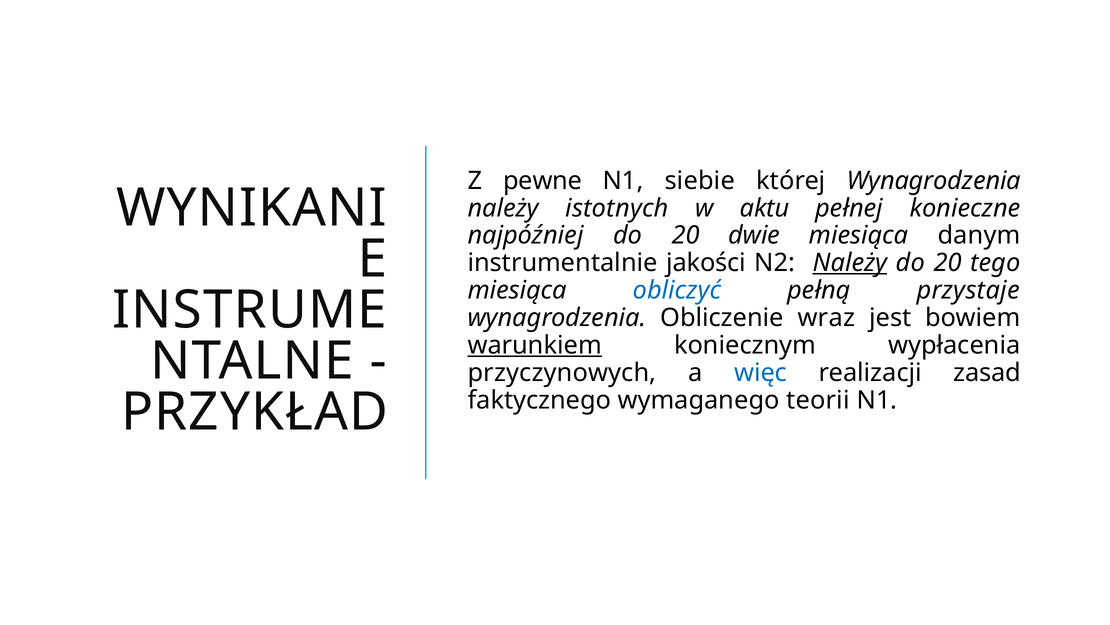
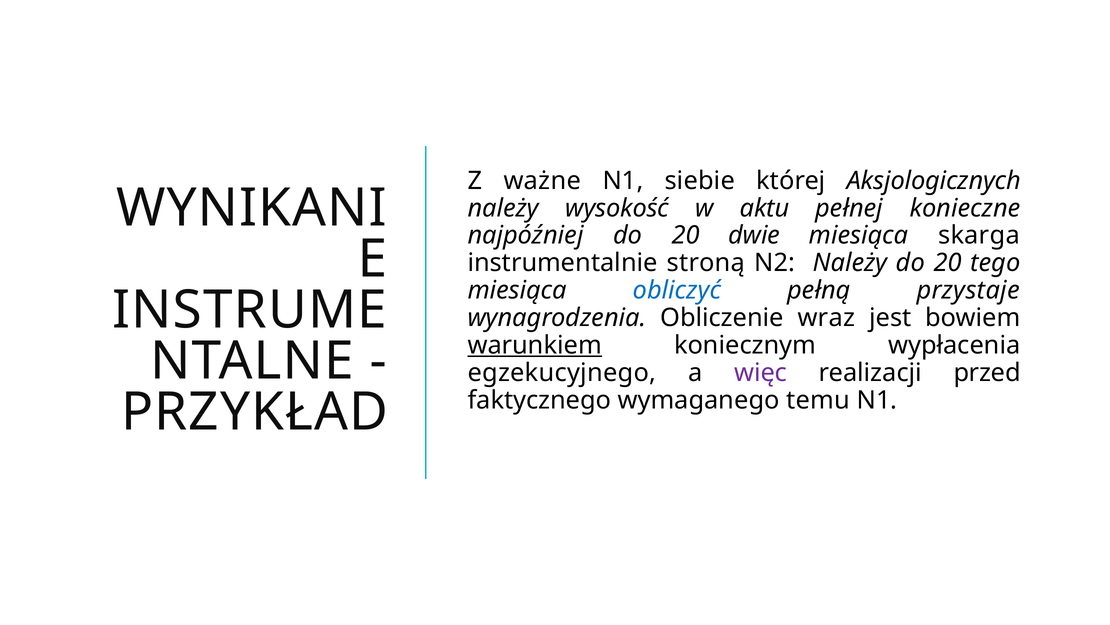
pewne: pewne -> ważne (542, 180)
której Wynagrodzenia: Wynagrodzenia -> Aksjologicznych (934, 180)
istotnych: istotnych -> wysokość (617, 208)
danym: danym -> skarga (979, 235)
jakości: jakości -> stroną (706, 263)
Należy underline: present -> none (850, 263)
przyczynowych: przyczynowych -> egzekucyjnego (562, 372)
więc colour: blue -> purple (761, 372)
zasad: zasad -> przed (987, 372)
teorii: teorii -> temu (818, 400)
